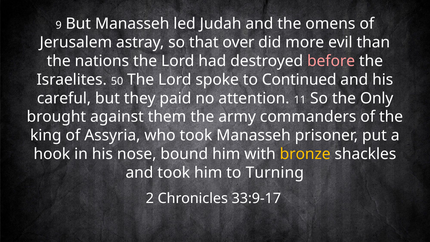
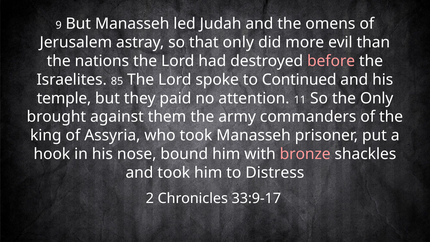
that over: over -> only (238, 42)
50: 50 -> 85 (117, 81)
careful: careful -> temple (64, 98)
bronze colour: yellow -> pink (305, 154)
Turning: Turning -> Distress (275, 173)
